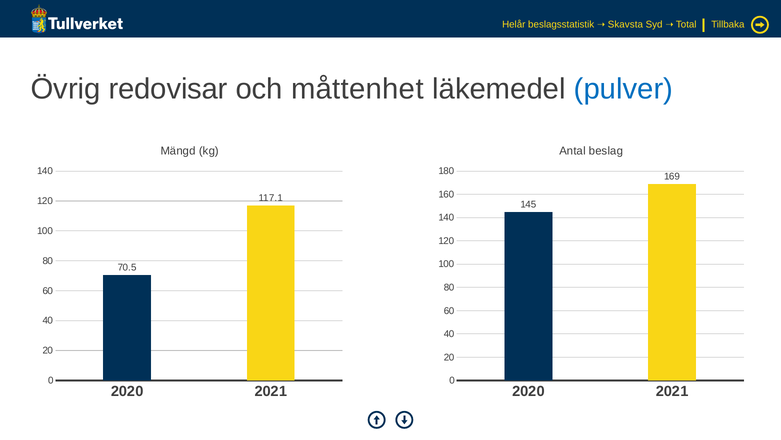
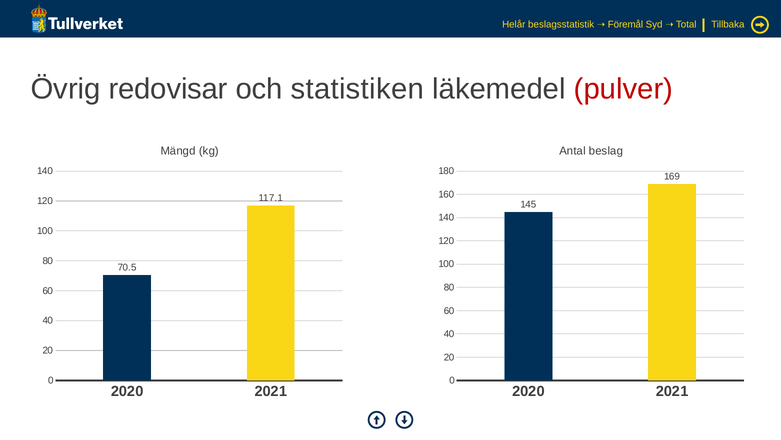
Skavsta: Skavsta -> Föremål (625, 25)
måttenhet: måttenhet -> statistiken (357, 89)
pulver colour: blue -> red (623, 89)
